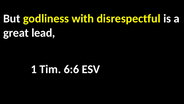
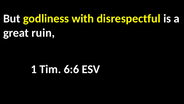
lead: lead -> ruin (43, 33)
